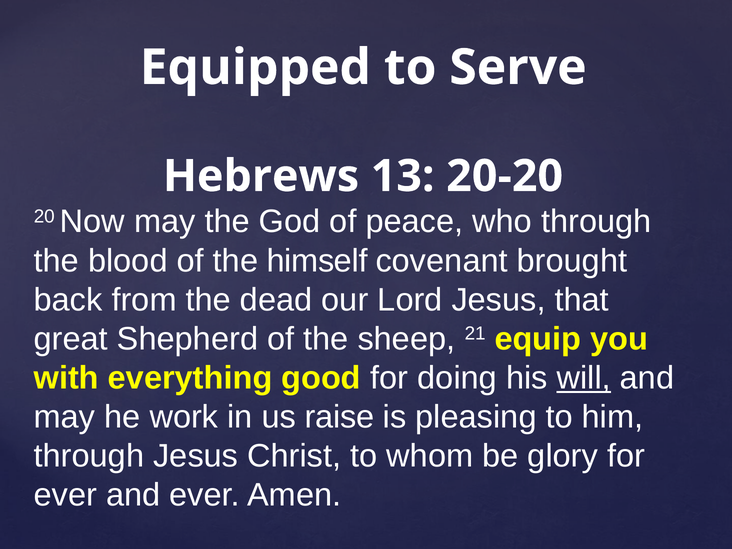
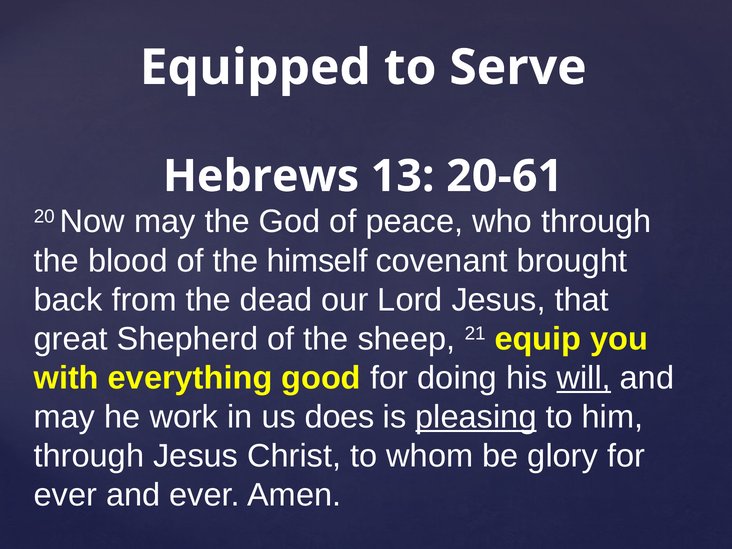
20-20: 20-20 -> 20-61 (505, 176)
raise: raise -> does (340, 417)
pleasing underline: none -> present (476, 417)
